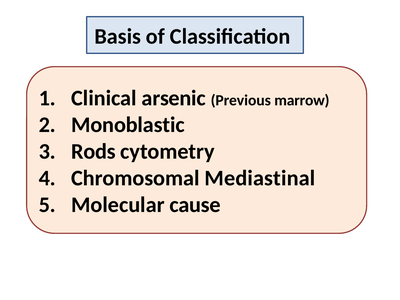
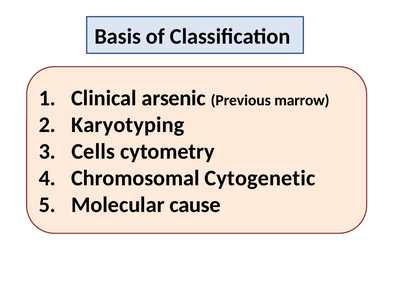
Monoblastic: Monoblastic -> Karyotyping (128, 125)
Rods: Rods -> Cells (93, 152)
Mediastinal: Mediastinal -> Cytogenetic (260, 178)
